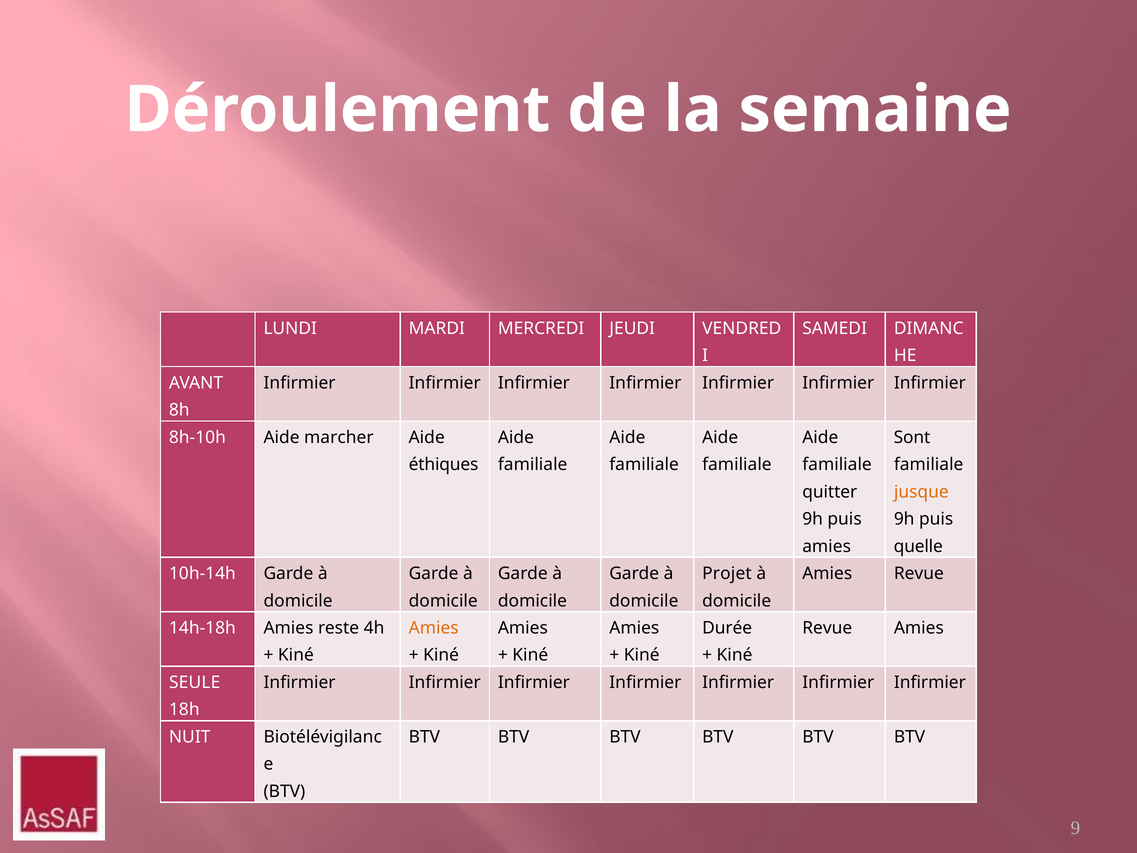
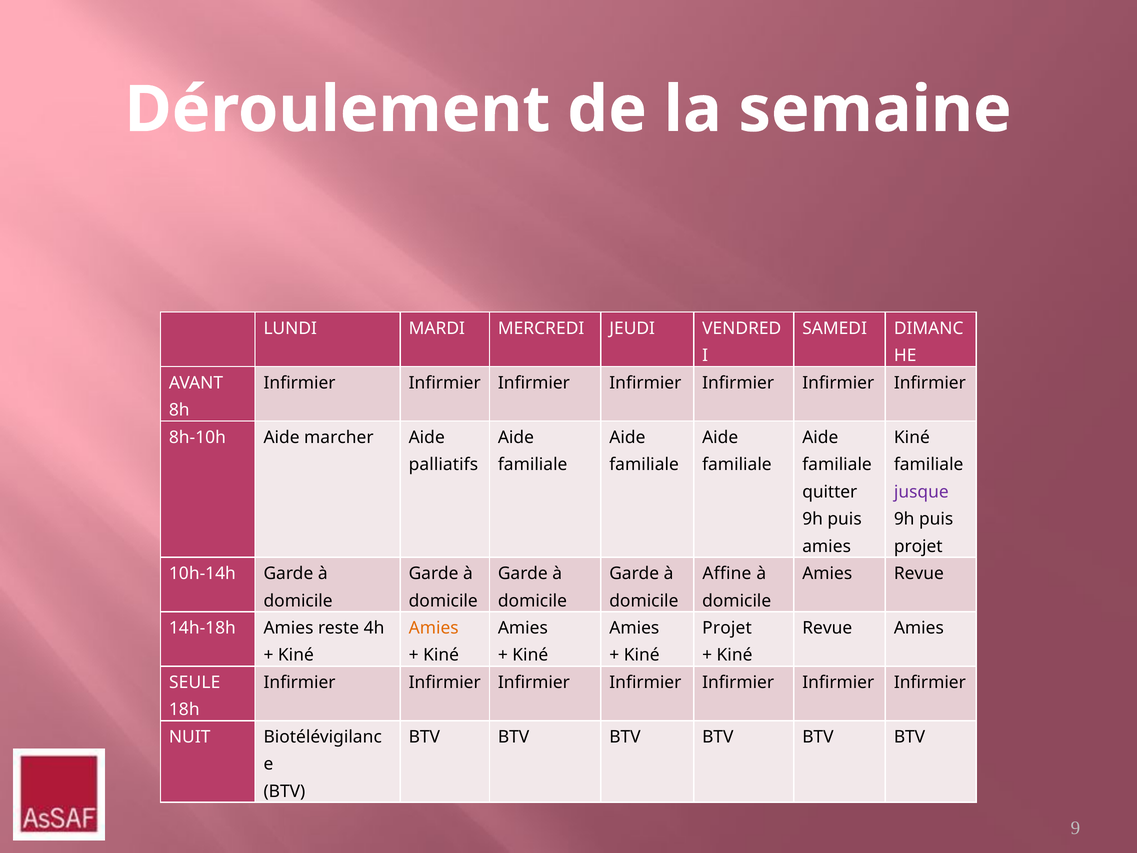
Sont: Sont -> Kiné (912, 437)
éthiques: éthiques -> palliatifs (443, 464)
jusque colour: orange -> purple (921, 492)
quelle: quelle -> projet (918, 546)
Projet: Projet -> Affine (727, 573)
Durée: Durée -> Projet (727, 628)
